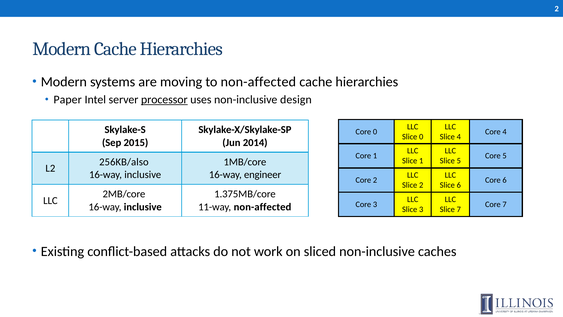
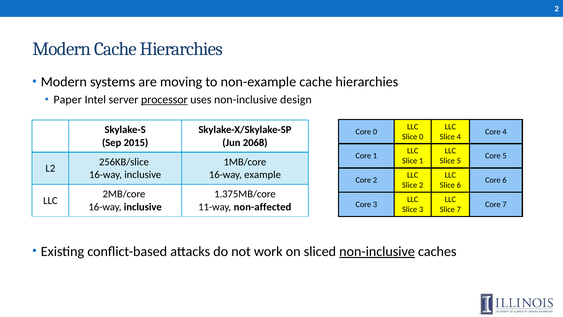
to non-affected: non-affected -> non-example (258, 82)
2014: 2014 -> 2068 (255, 142)
256KB/also: 256KB/also -> 256KB/slice (124, 162)
engineer: engineer -> example (263, 175)
non-inclusive underline: none -> present (377, 251)
